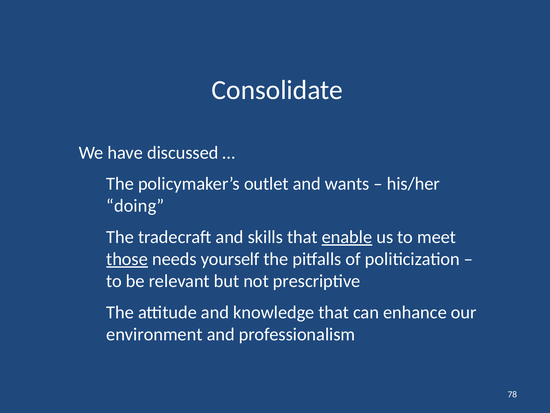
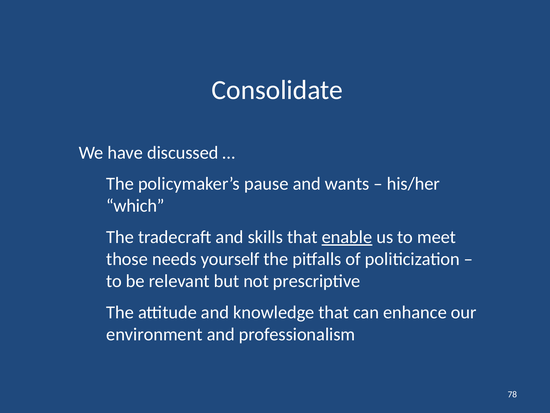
outlet: outlet -> pause (266, 184)
doing: doing -> which (135, 206)
those underline: present -> none (127, 259)
